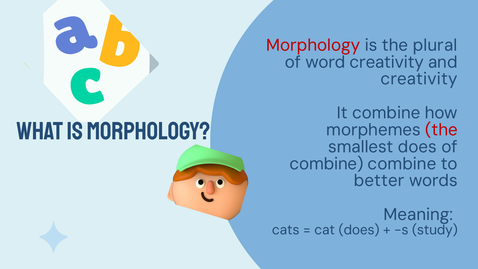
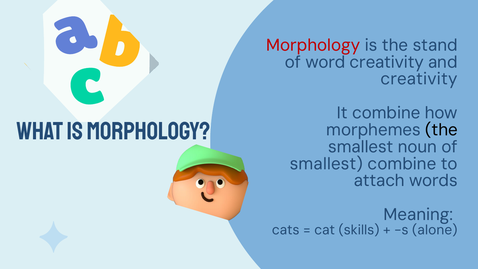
plural: plural -> stand (435, 45)
the colour: red -> black (441, 130)
smallest does: does -> noun (417, 147)
combine: combine -> smallest (326, 164)
better: better -> attach (379, 181)
cat does: does -> skills (359, 230)
study: study -> alone (435, 230)
